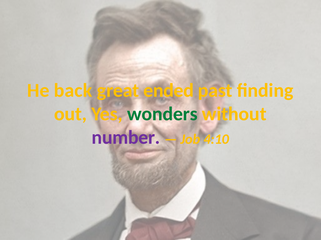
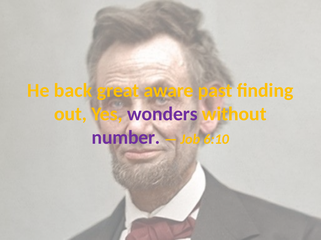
ended: ended -> aware (169, 91)
wonders colour: green -> purple (162, 114)
4:10: 4:10 -> 6:10 (216, 140)
